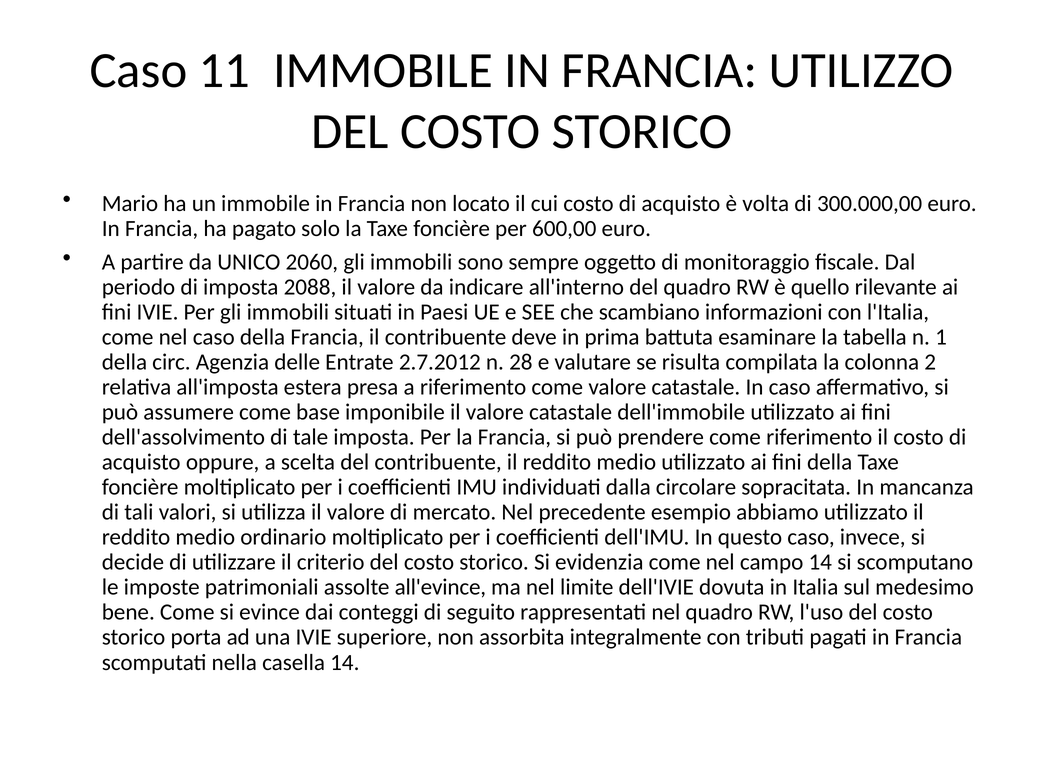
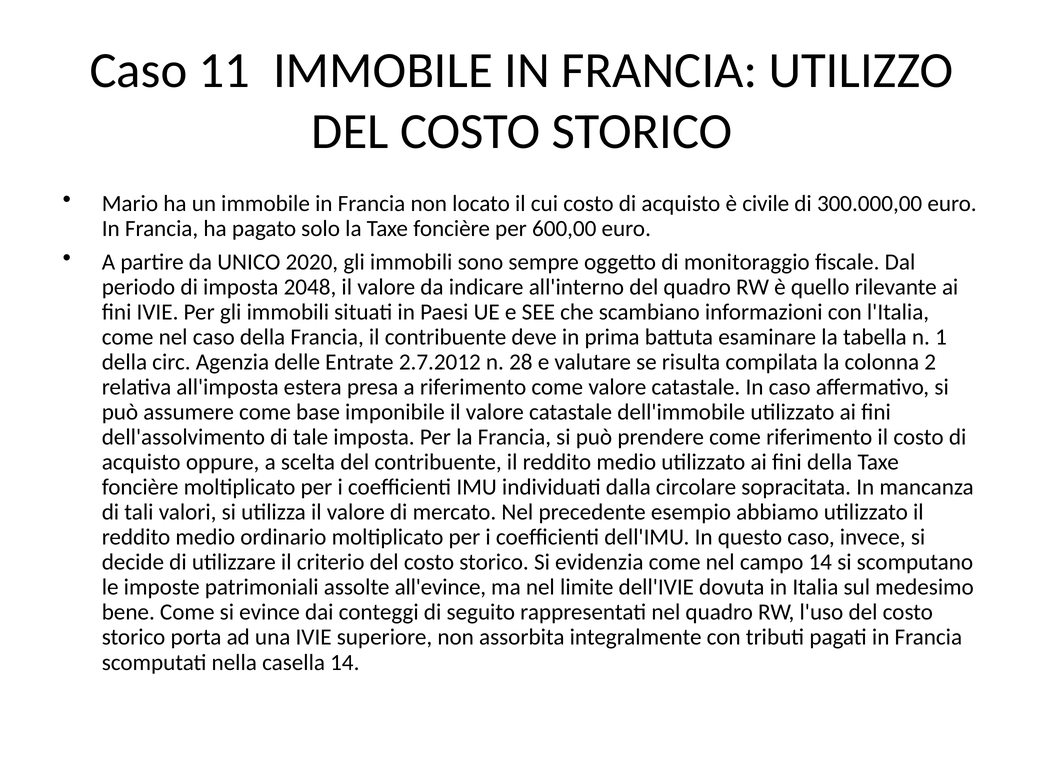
volta: volta -> civile (766, 203)
2060: 2060 -> 2020 (312, 262)
2088: 2088 -> 2048 (310, 287)
